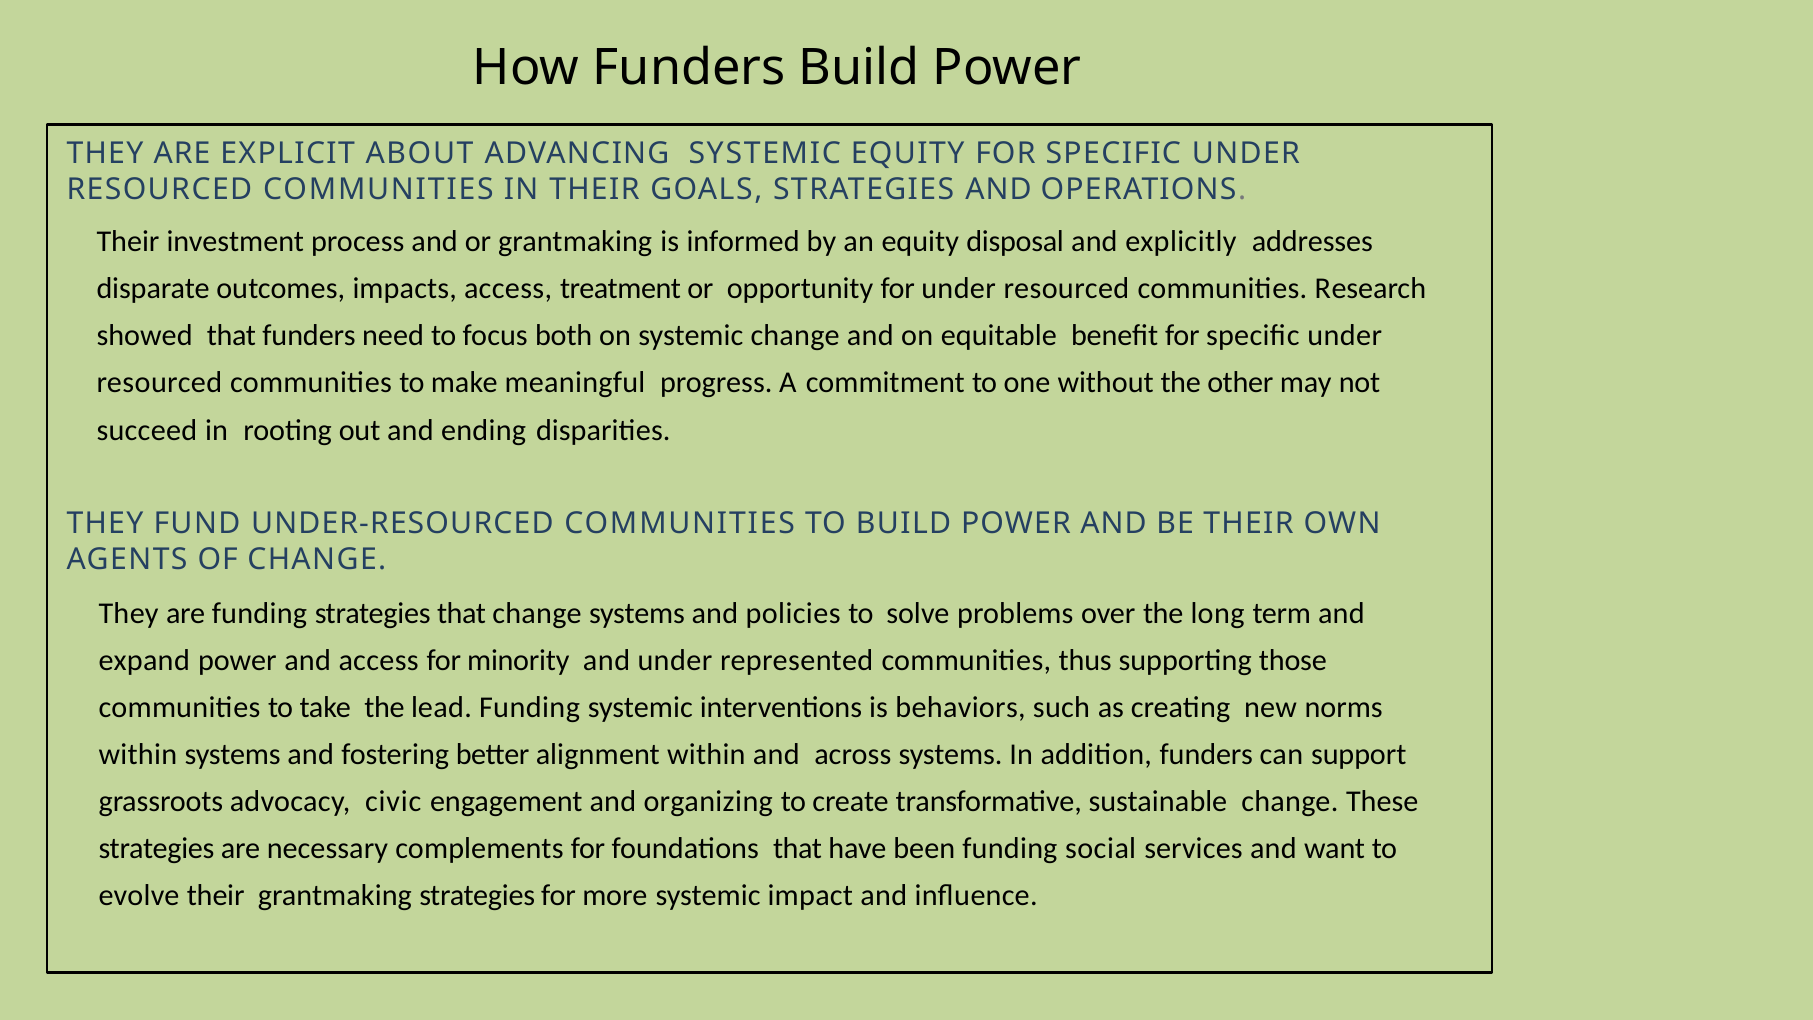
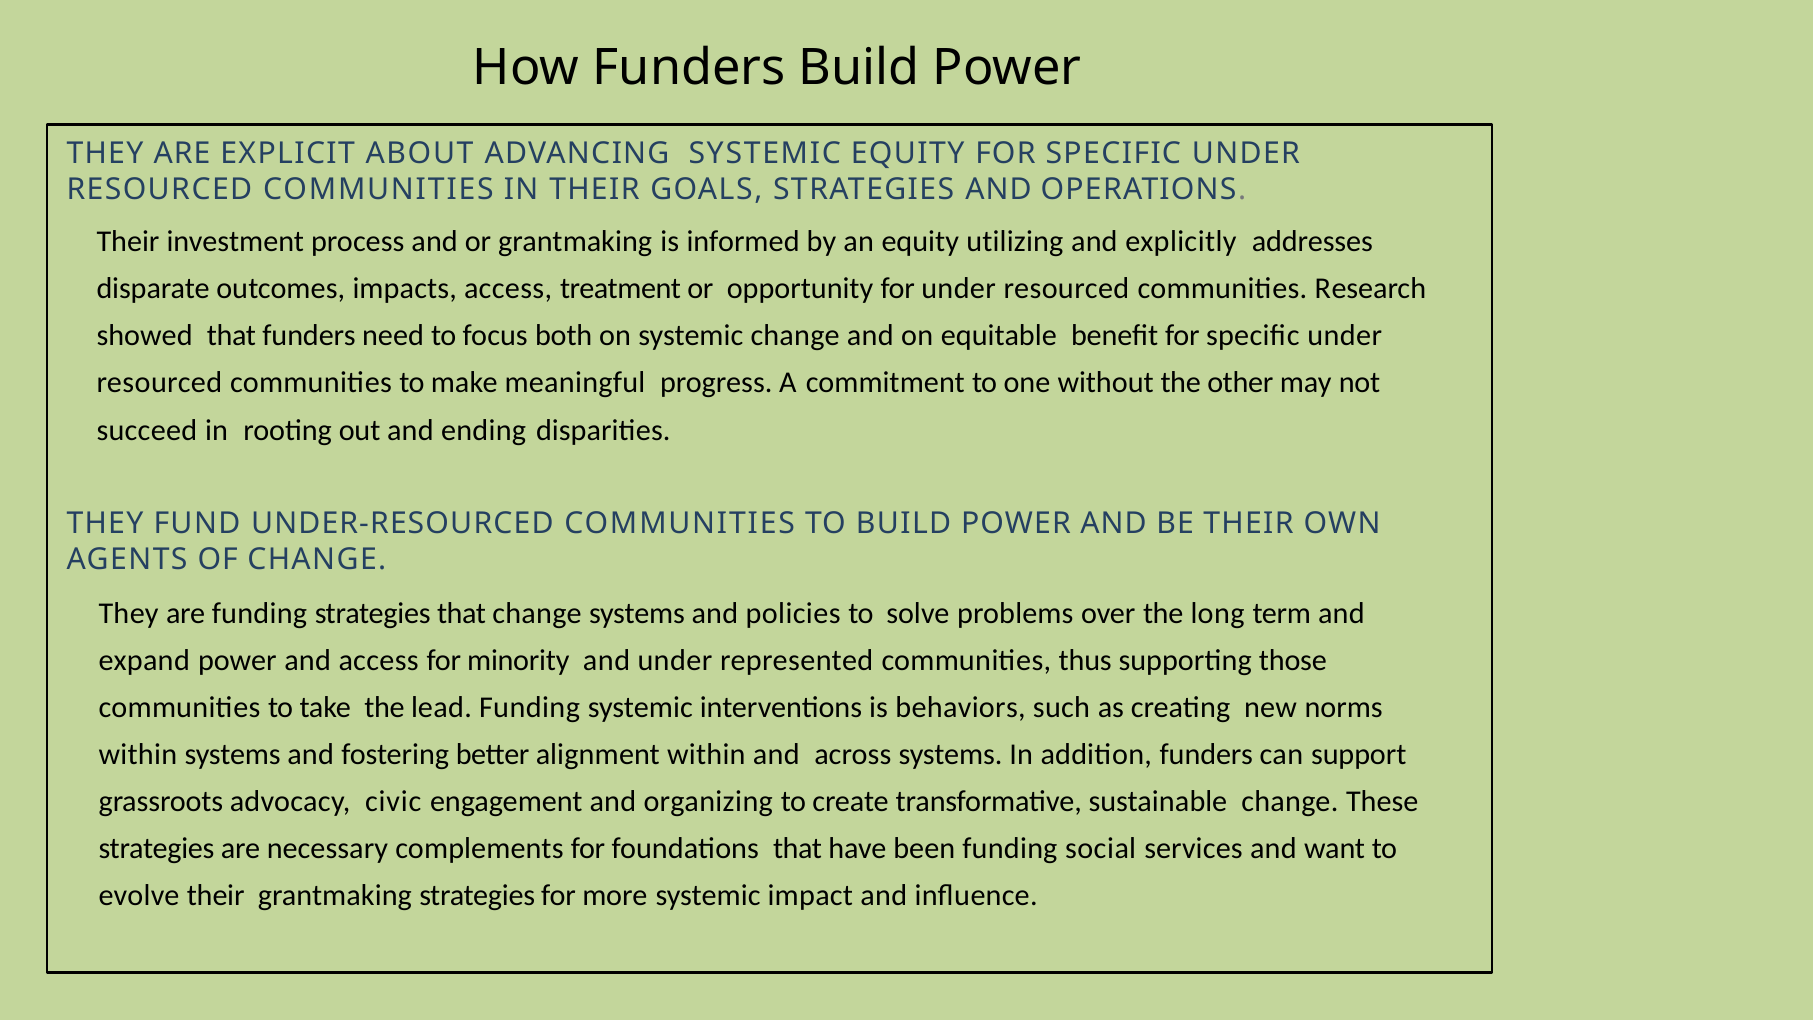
disposal: disposal -> utilizing (1015, 242)
